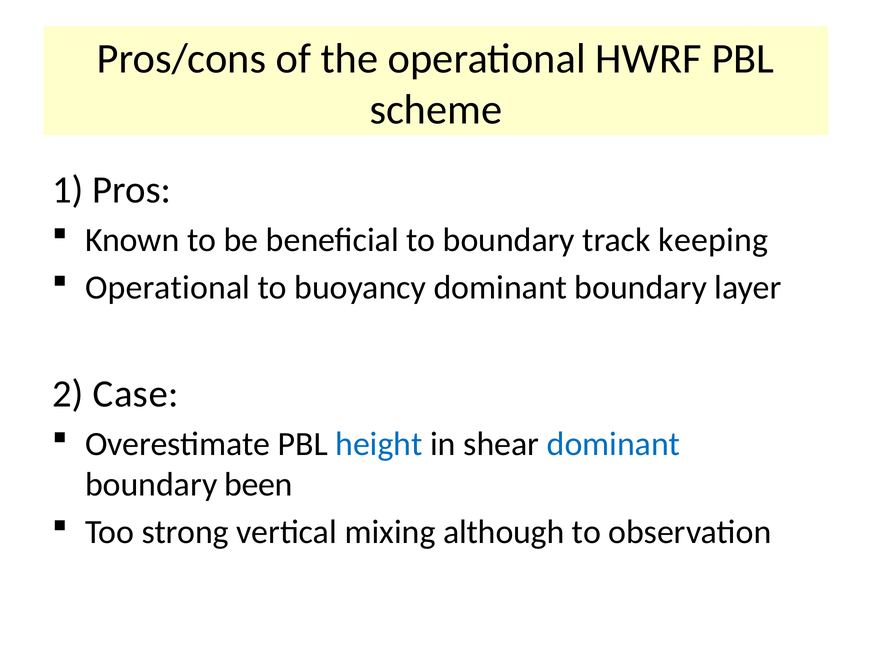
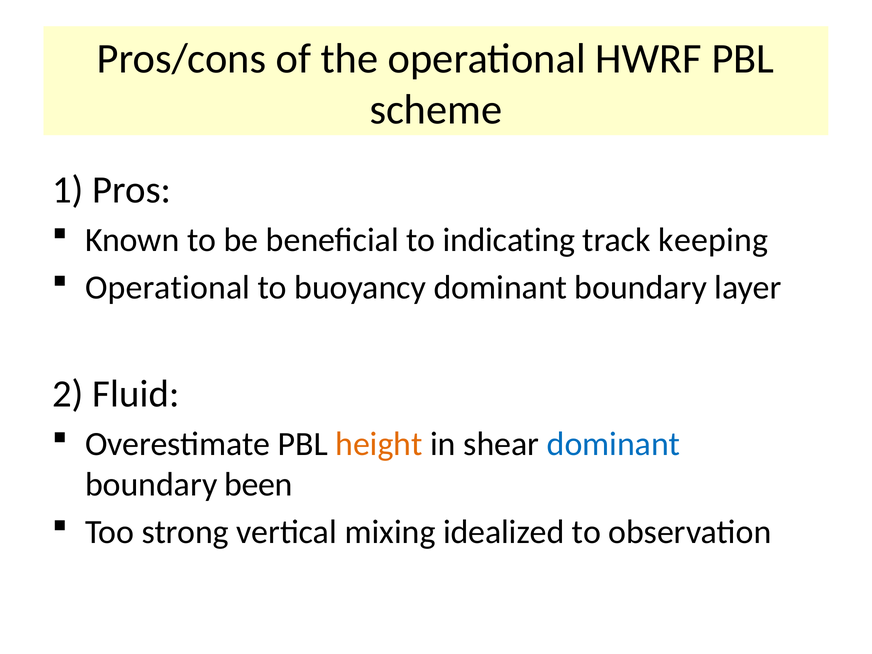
to boundary: boundary -> indicating (509, 240)
Case: Case -> Fluid (136, 394)
height colour: blue -> orange (379, 444)
although: although -> idealized (504, 532)
